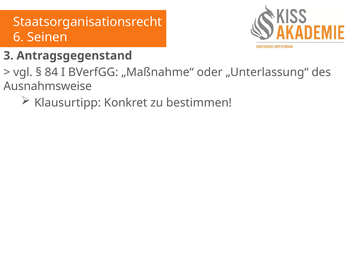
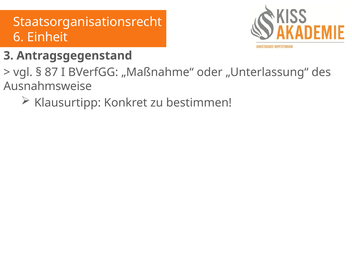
Seinen: Seinen -> Einheit (47, 37)
84: 84 -> 87 (51, 72)
